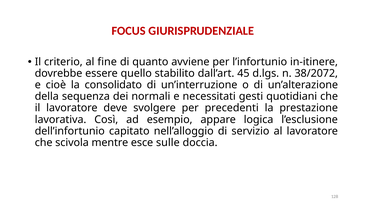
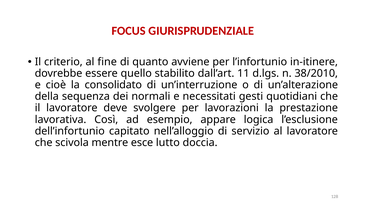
45: 45 -> 11 (243, 73)
38/2072: 38/2072 -> 38/2010 (316, 73)
precedenti: precedenti -> lavorazioni (232, 108)
sulle: sulle -> lutto (168, 142)
